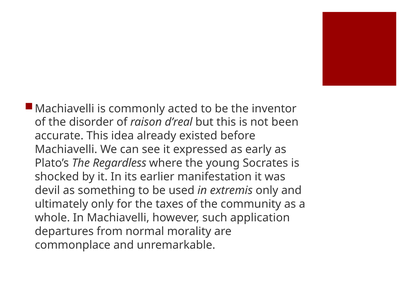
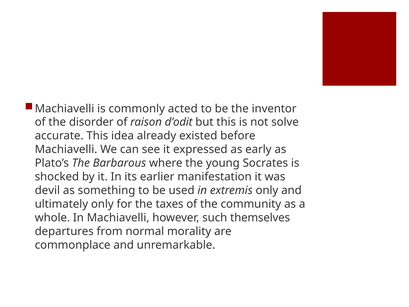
d’real: d’real -> d’odit (179, 122)
been: been -> solve (285, 122)
Regardless: Regardless -> Barbarous (119, 163)
application: application -> themselves (260, 218)
